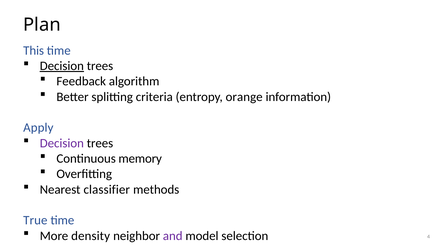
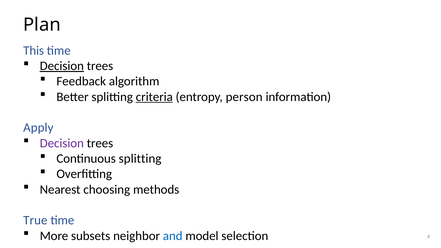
criteria underline: none -> present (154, 97)
orange: orange -> person (244, 97)
Continuous memory: memory -> splitting (140, 159)
classifier: classifier -> choosing (107, 190)
density: density -> subsets (91, 236)
and colour: purple -> blue (173, 236)
